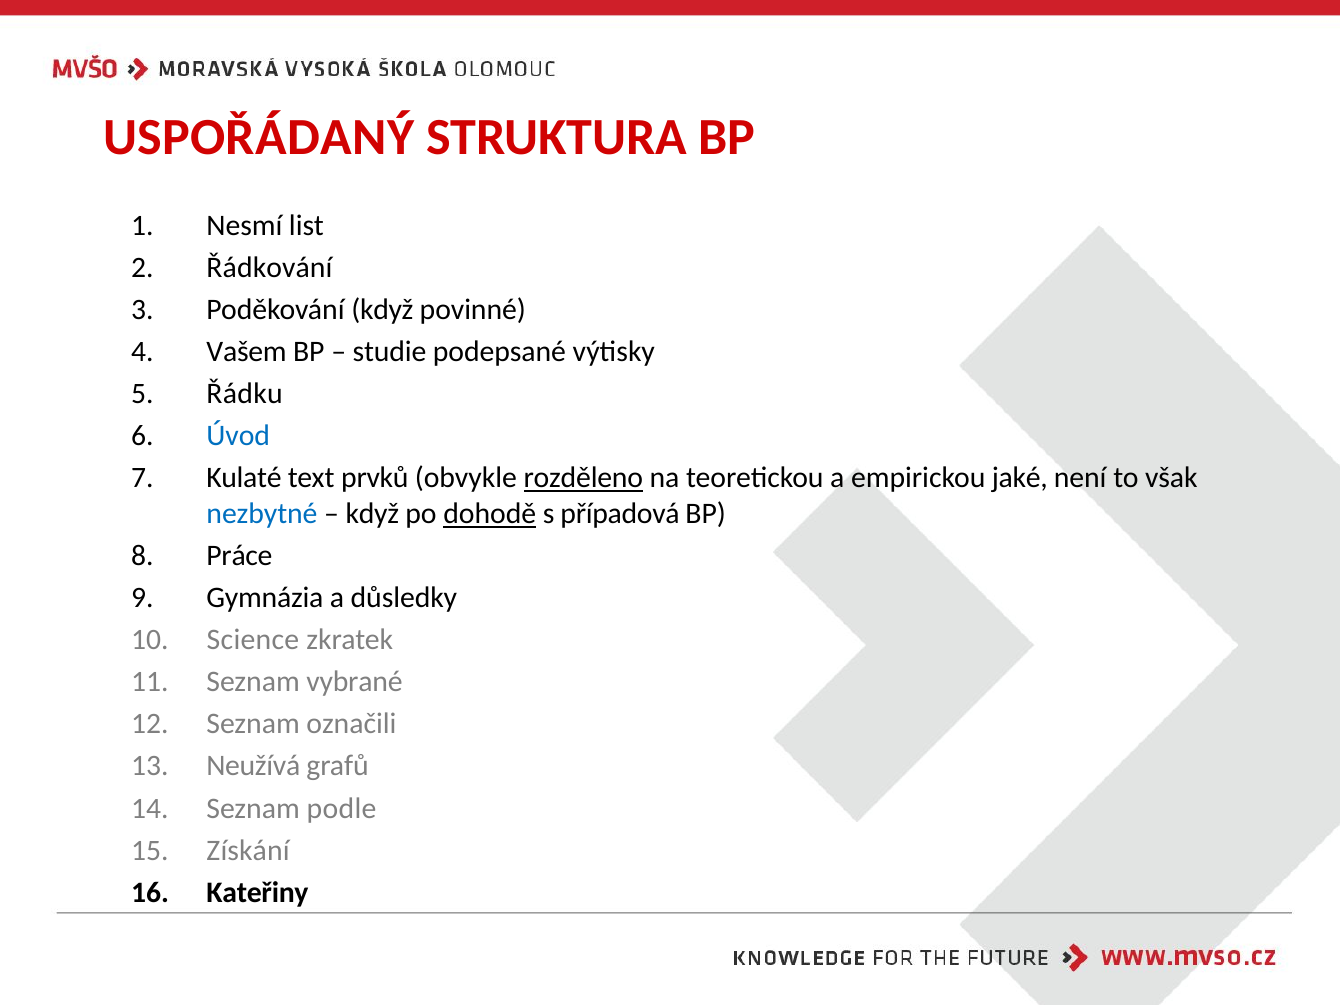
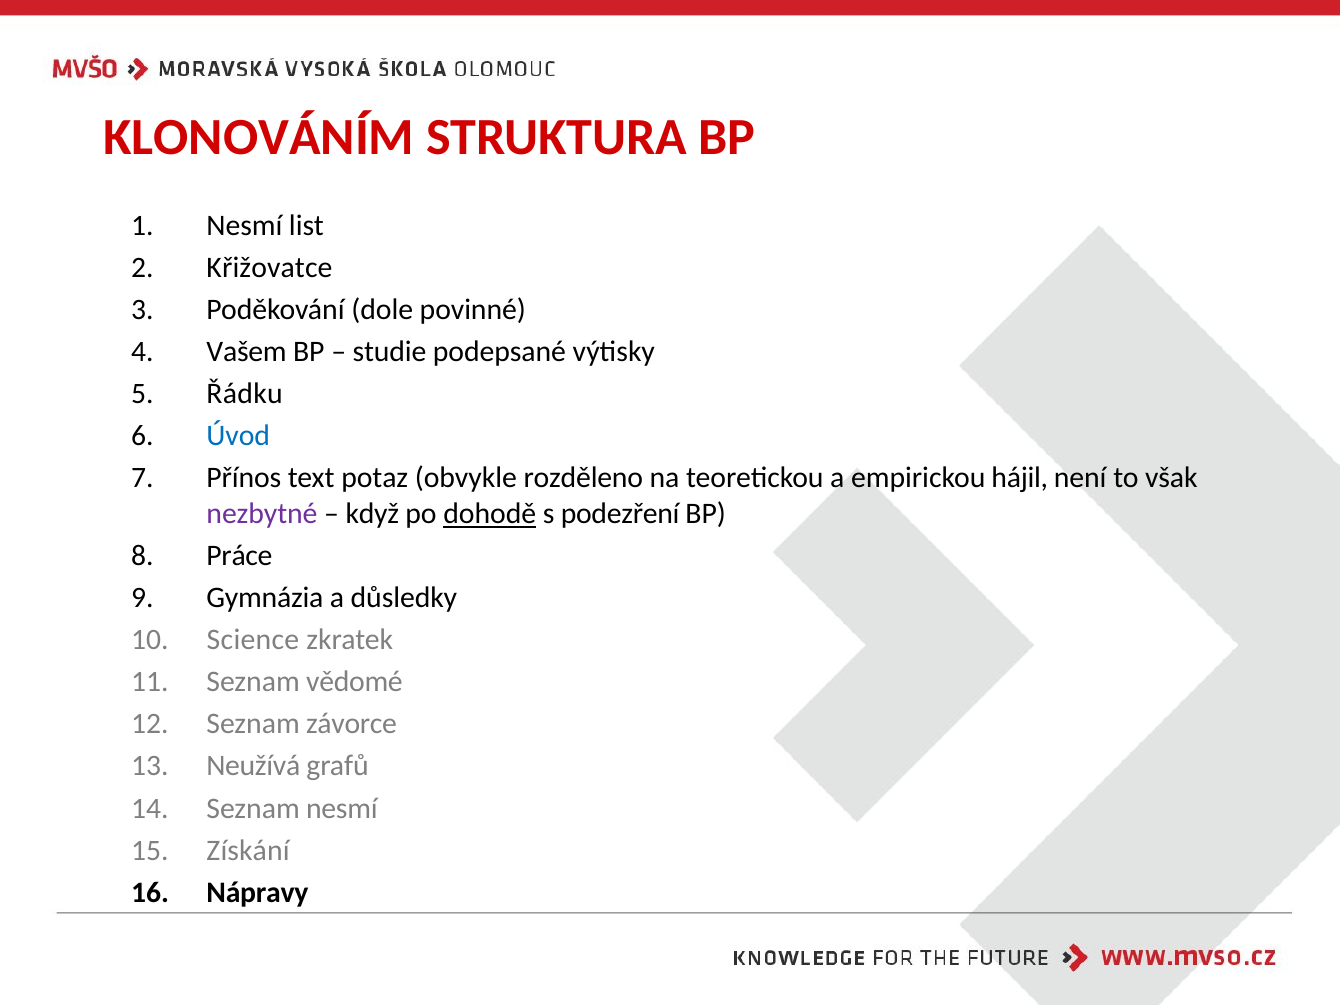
USPOŘÁDANÝ: USPOŘÁDANÝ -> KLONOVÁNÍM (259, 137)
Řádkování: Řádkování -> Křižovatce (269, 268)
Poděkování když: když -> dole (382, 310)
Kulaté: Kulaté -> Přínos (244, 478)
prvků: prvků -> potaz (375, 478)
rozděleno underline: present -> none (583, 478)
jaké: jaké -> hájil (1020, 478)
nezbytné colour: blue -> purple (262, 514)
případová: případová -> podezření (620, 514)
vybrané: vybrané -> vědomé (355, 682)
označili: označili -> závorce (352, 724)
Seznam podle: podle -> nesmí (342, 808)
Kateřiny: Kateřiny -> Nápravy (257, 892)
